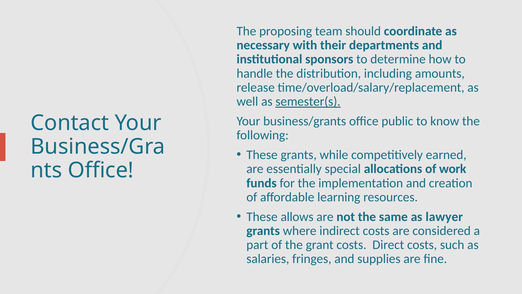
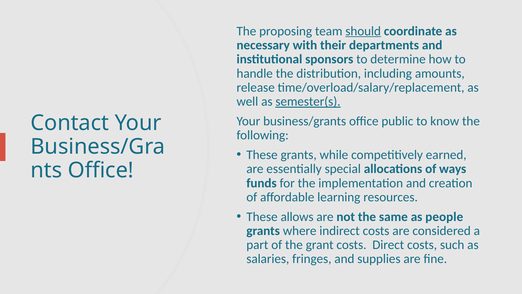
should underline: none -> present (363, 31)
work: work -> ways (453, 169)
lawyer: lawyer -> people (444, 216)
